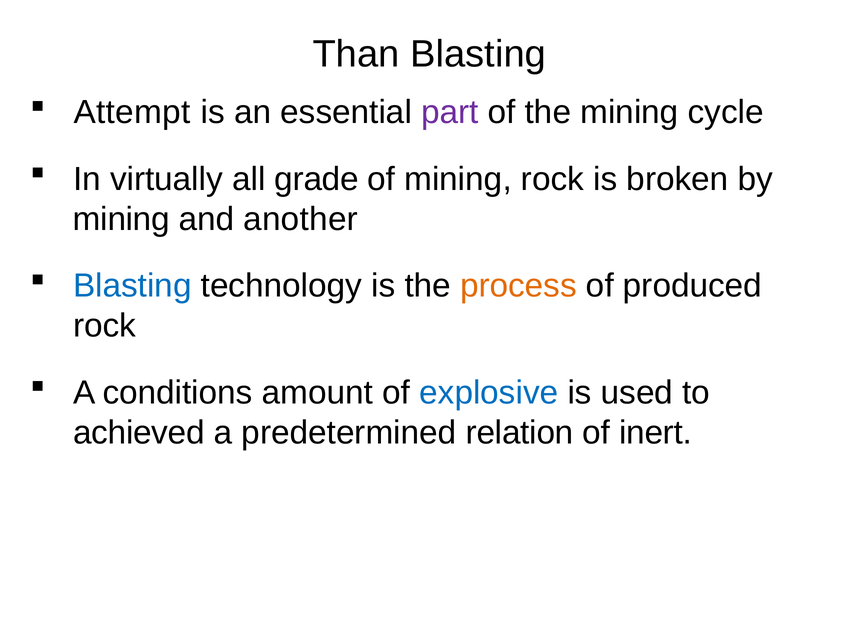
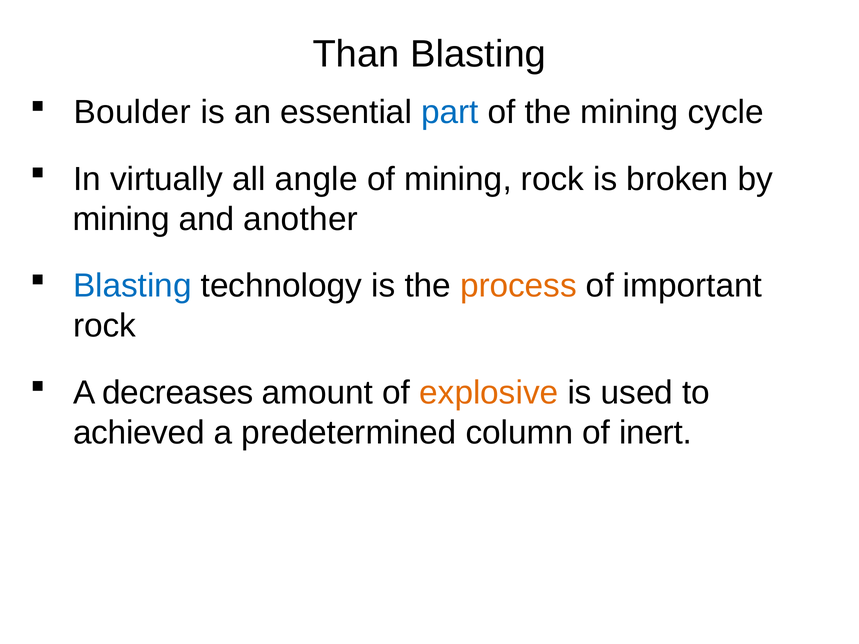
Attempt: Attempt -> Boulder (132, 113)
part colour: purple -> blue (450, 113)
grade: grade -> angle (316, 179)
produced: produced -> important (692, 286)
conditions: conditions -> decreases (178, 393)
explosive colour: blue -> orange (489, 393)
relation: relation -> column (519, 433)
